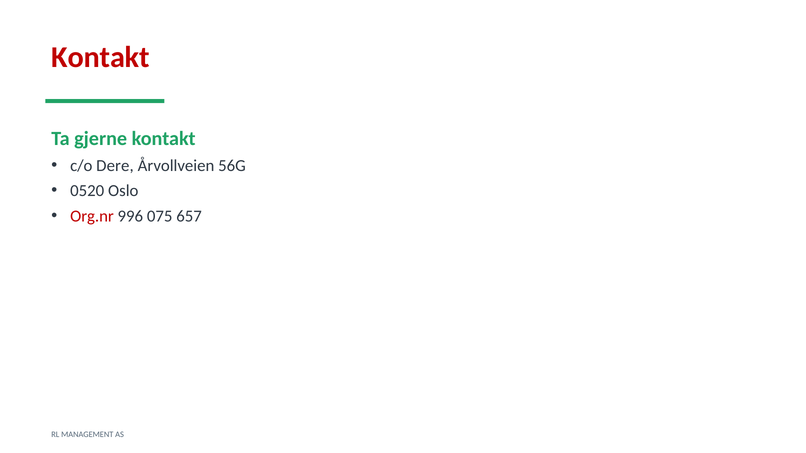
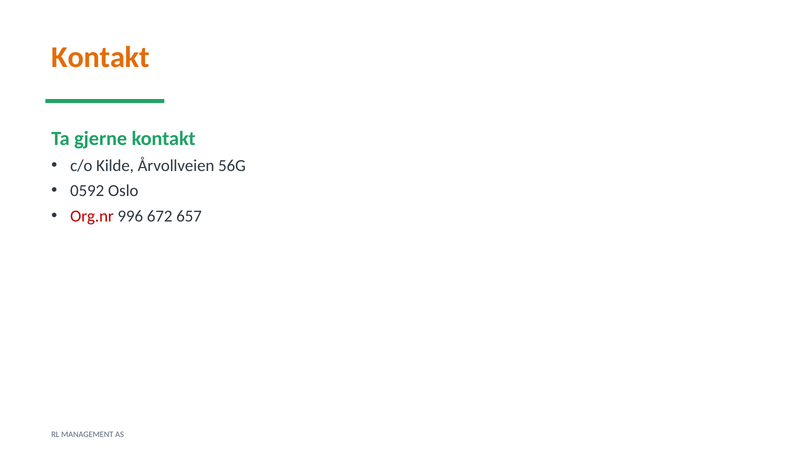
Kontakt colour: red -> orange (100, 58)
Dere: Dere -> Kilde (115, 166)
0520: 0520 -> 0592 (87, 191)
075: 075 -> 672 (160, 216)
